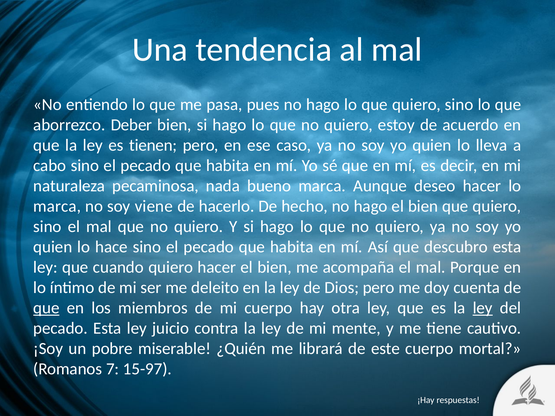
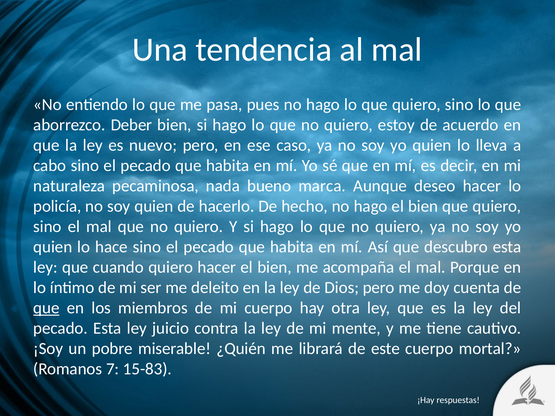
tienen: tienen -> nuevo (153, 145)
marca: marca -> policía (57, 206)
soy viene: viene -> quien (154, 206)
ley underline: present -> none (483, 308)
15-97: 15-97 -> 15-83 (147, 369)
